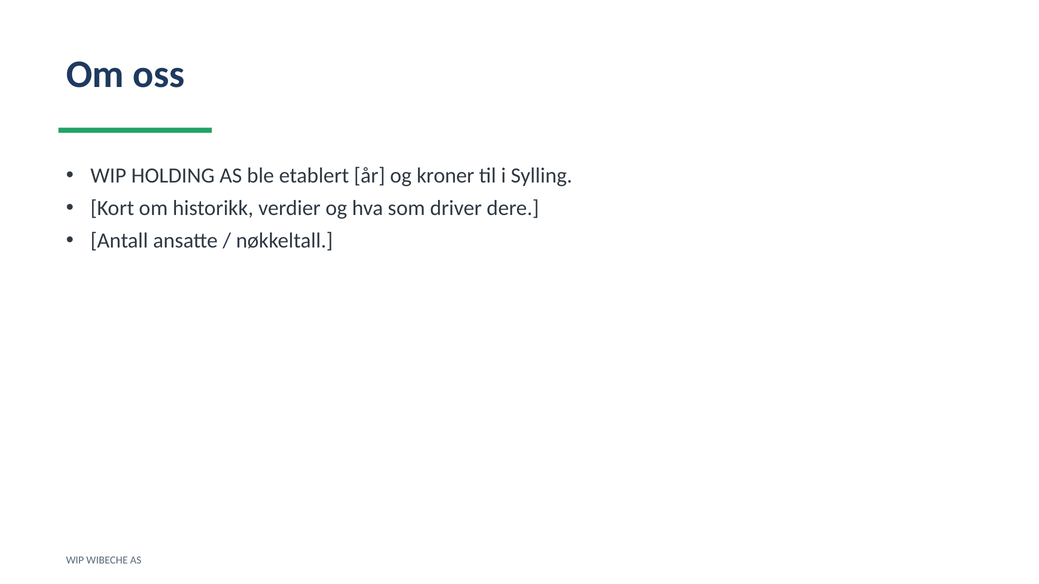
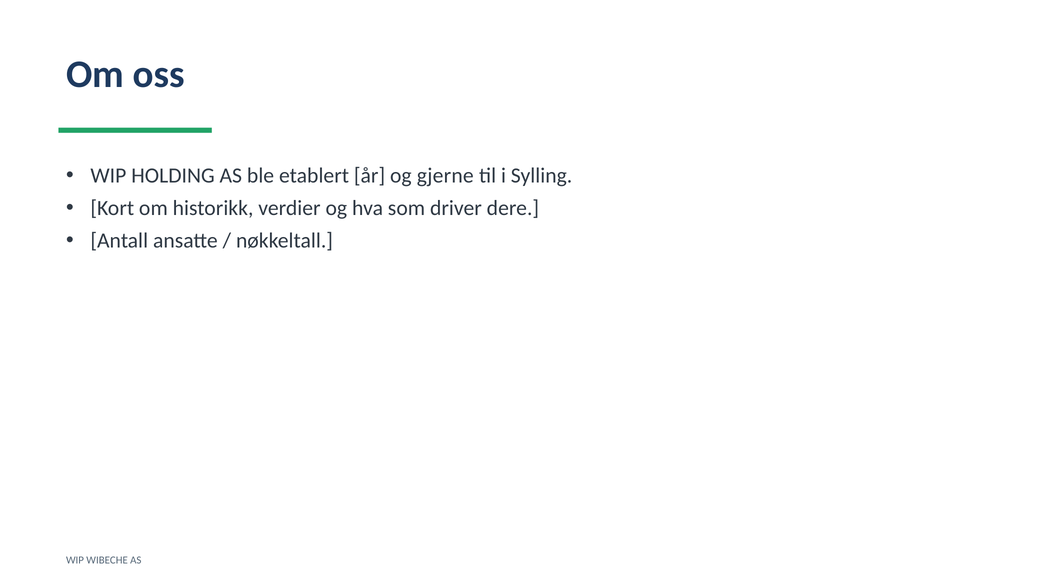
kroner: kroner -> gjerne (445, 176)
